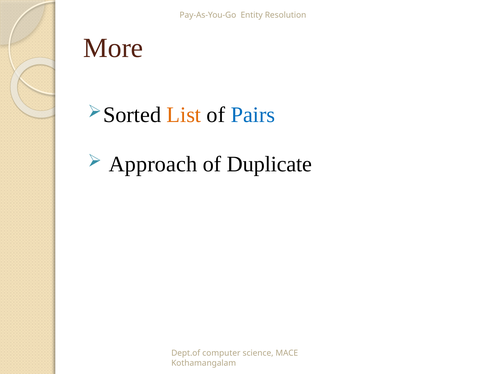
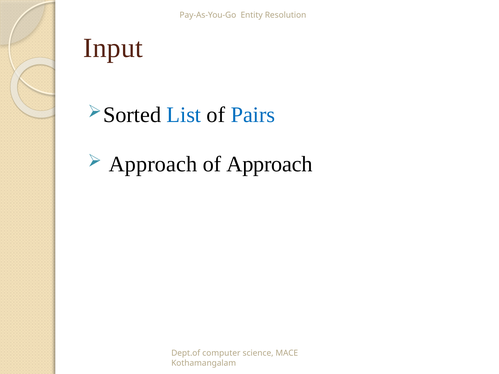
More: More -> Input (113, 48)
List colour: orange -> blue (184, 115)
of Duplicate: Duplicate -> Approach (270, 164)
